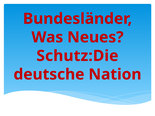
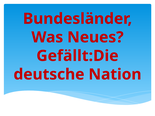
Schutz:Die: Schutz:Die -> Gefällt:Die (77, 56)
